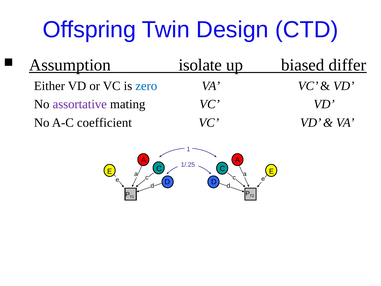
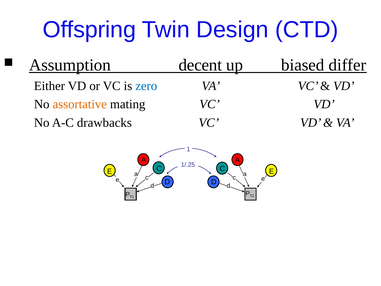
isolate: isolate -> decent (200, 65)
assortative colour: purple -> orange (80, 104)
coefficient: coefficient -> drawbacks (104, 123)
